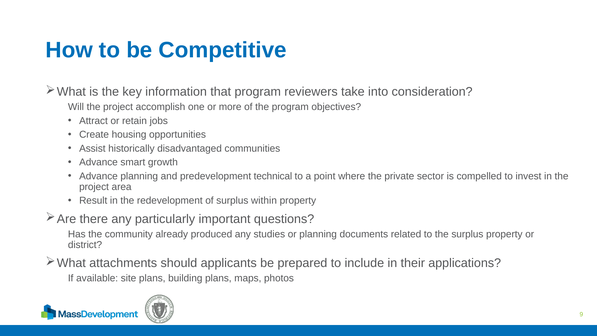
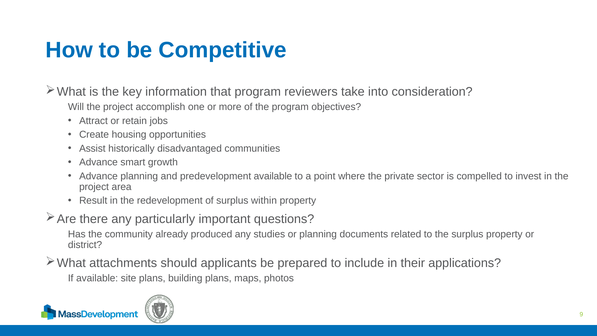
predevelopment technical: technical -> available (273, 176)
